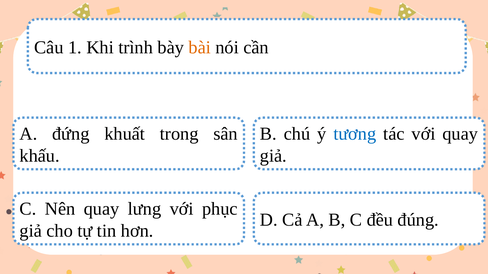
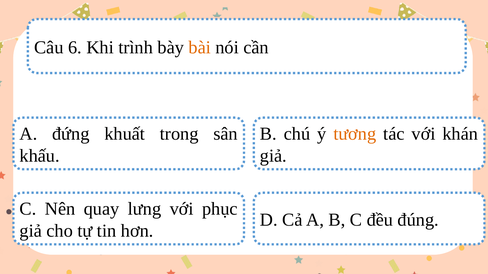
1: 1 -> 6 (75, 47)
tương colour: blue -> orange (355, 134)
với quay: quay -> khán (460, 134)
